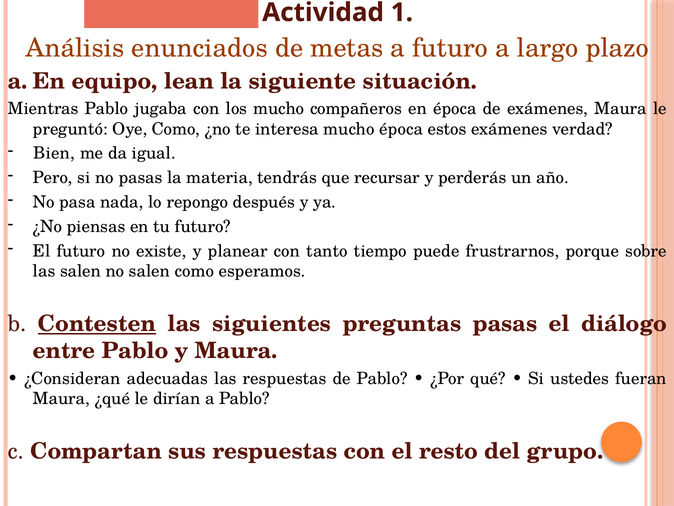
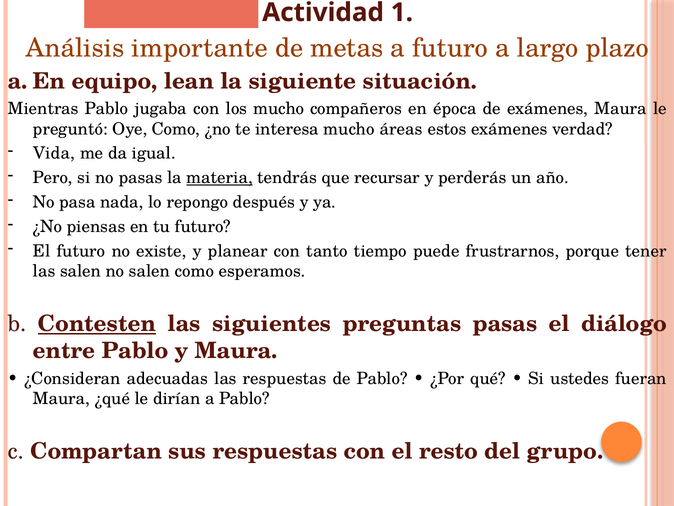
enunciados: enunciados -> importante (200, 48)
mucho época: época -> áreas (401, 129)
Bien: Bien -> Vida (54, 153)
materia underline: none -> present (220, 178)
sobre: sobre -> tener (646, 251)
